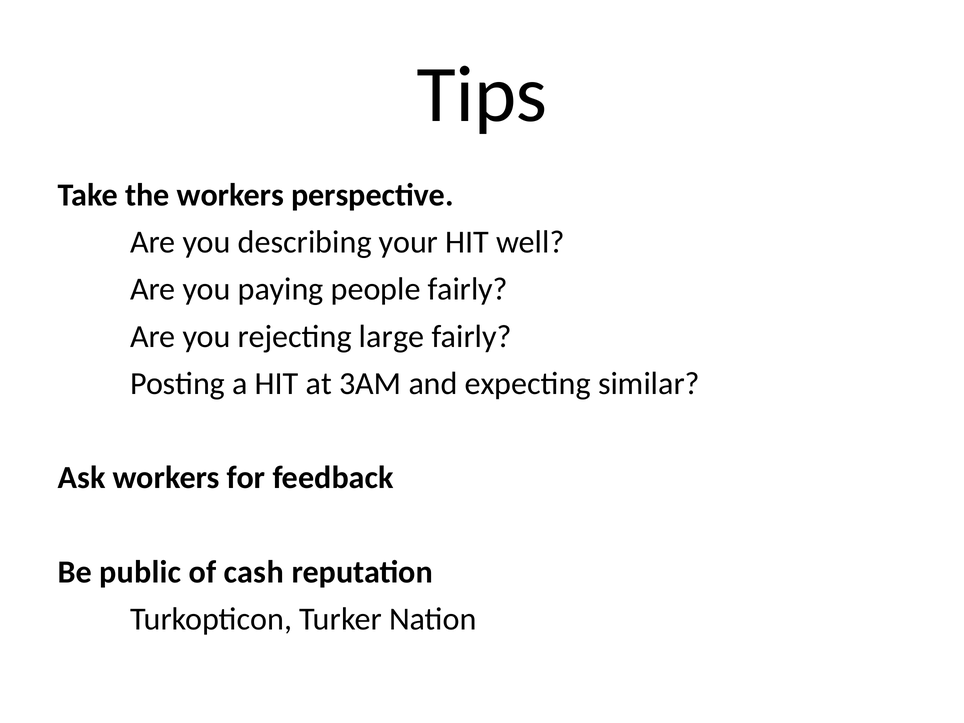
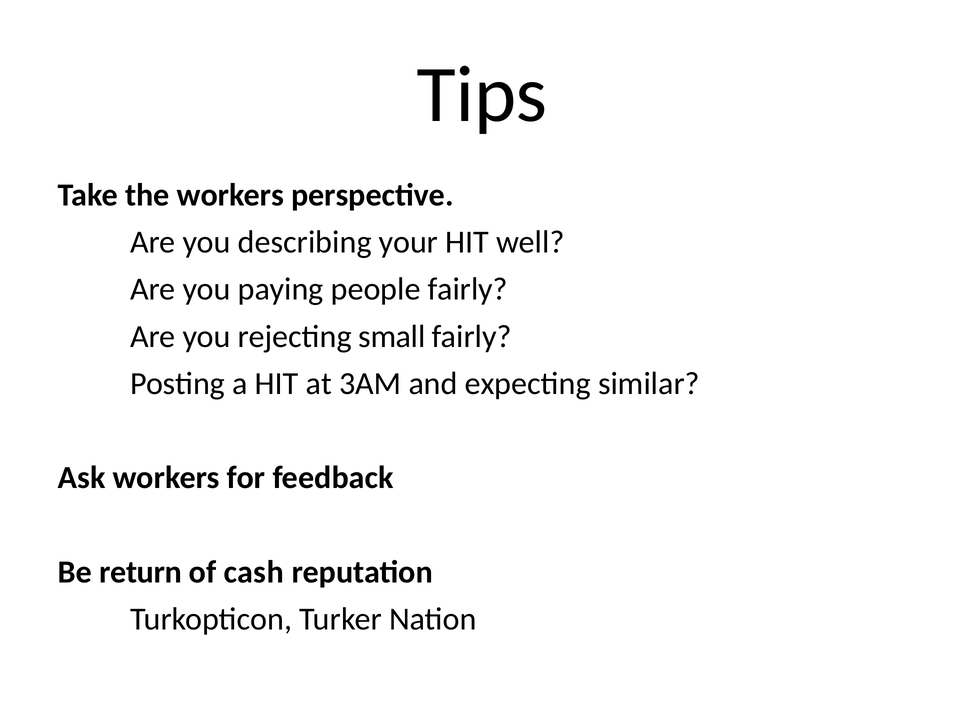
large: large -> small (392, 336)
public: public -> return (141, 572)
